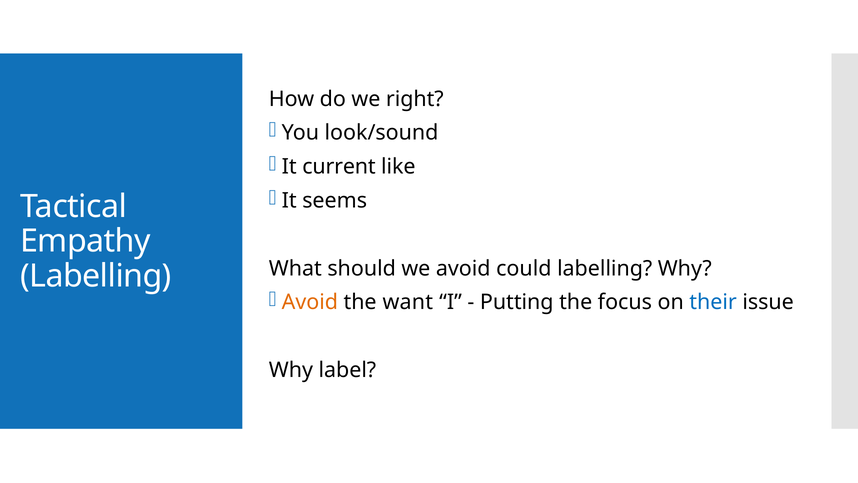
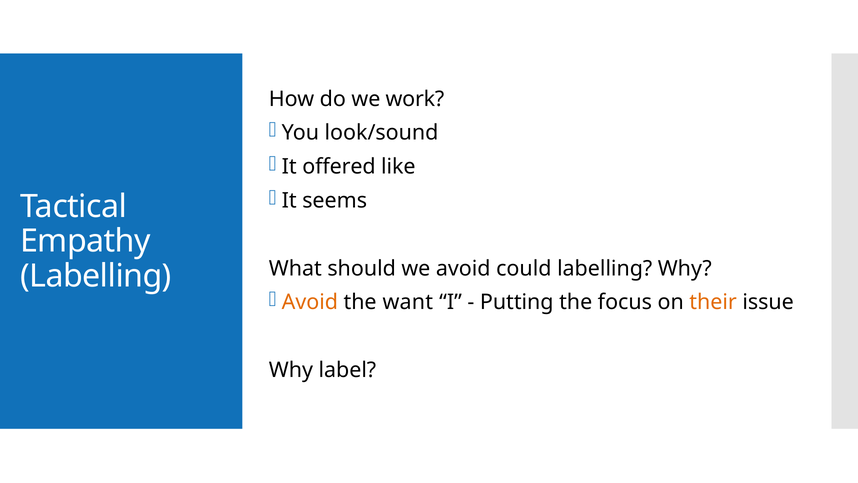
right: right -> work (415, 99)
current: current -> offered (339, 167)
their colour: blue -> orange (713, 302)
